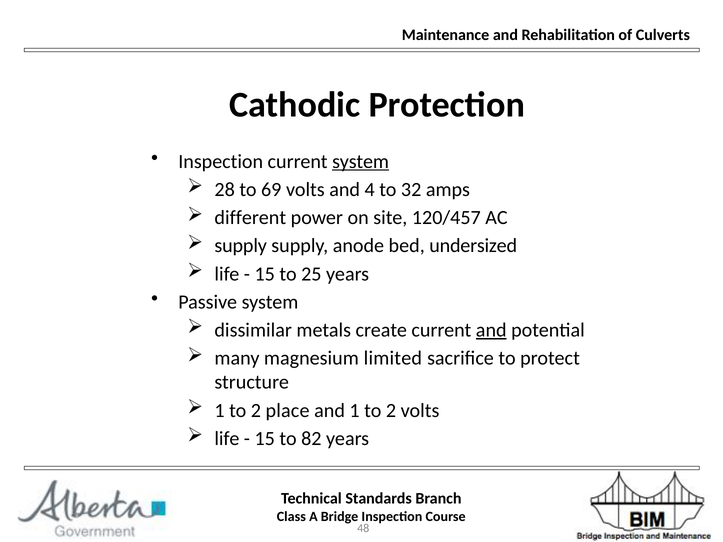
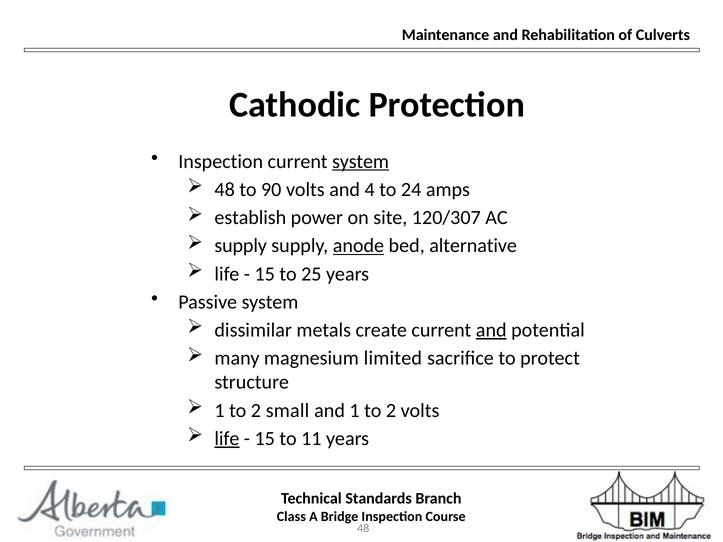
28: 28 -> 48 (225, 190)
69: 69 -> 90 (271, 190)
32: 32 -> 24 (411, 190)
different: different -> establish (250, 218)
120/457: 120/457 -> 120/307 (446, 218)
anode underline: none -> present (358, 246)
undersized: undersized -> alternative (473, 246)
place: place -> small (288, 411)
life underline: none -> present (227, 439)
82: 82 -> 11 (311, 439)
